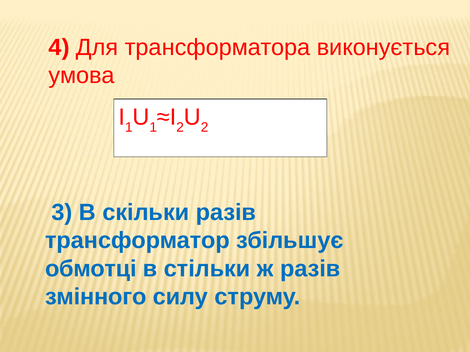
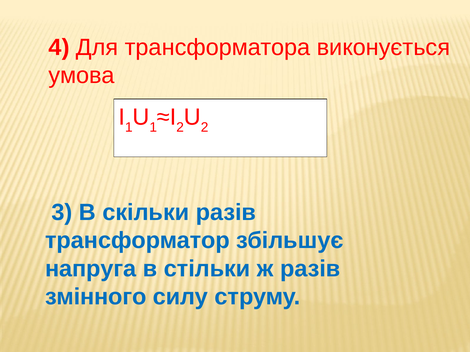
обмотці: обмотці -> напруга (91, 269)
